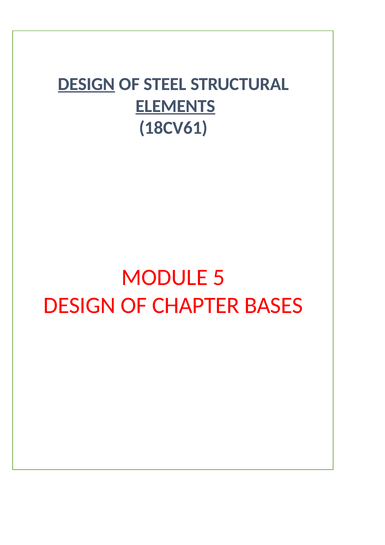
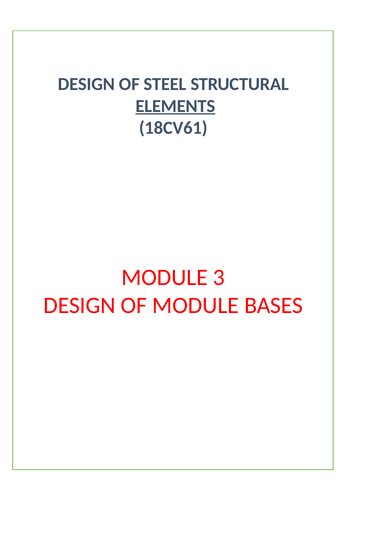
DESIGN underline: present -> none (86, 84)
5: 5 -> 3 (219, 277)
OF CHAPTER: CHAPTER -> MODULE (196, 306)
